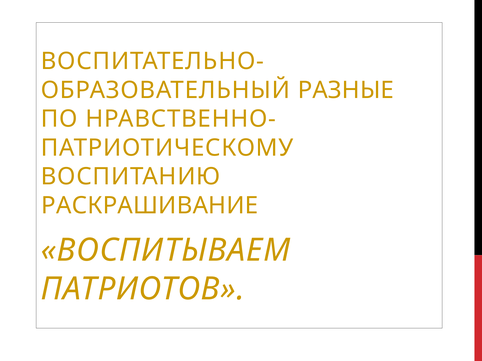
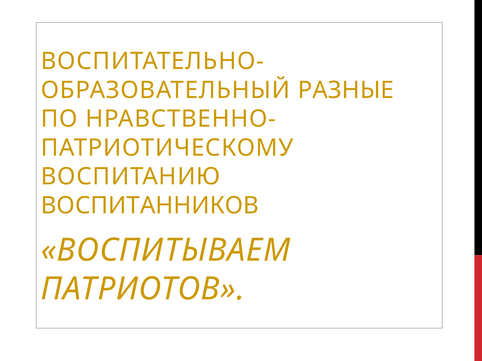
РАСКРАШИВАНИЕ: РАСКРАШИВАНИЕ -> ВОСПИТАННИКОВ (150, 206)
